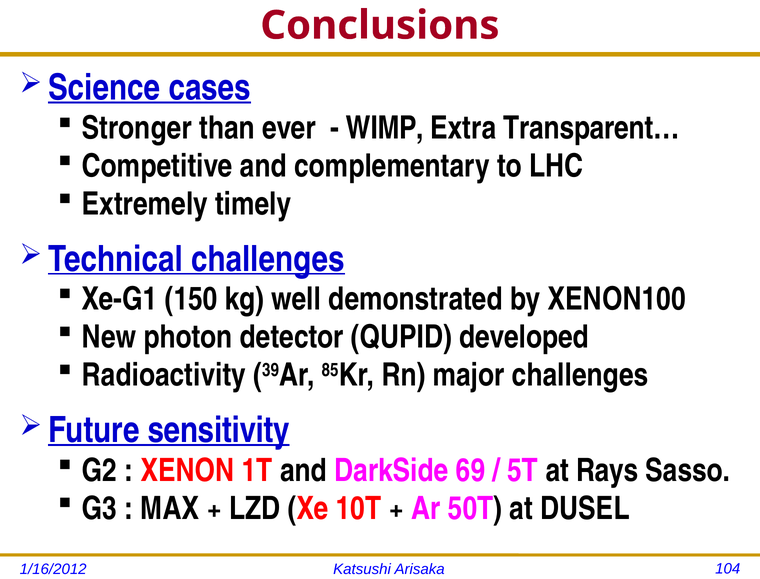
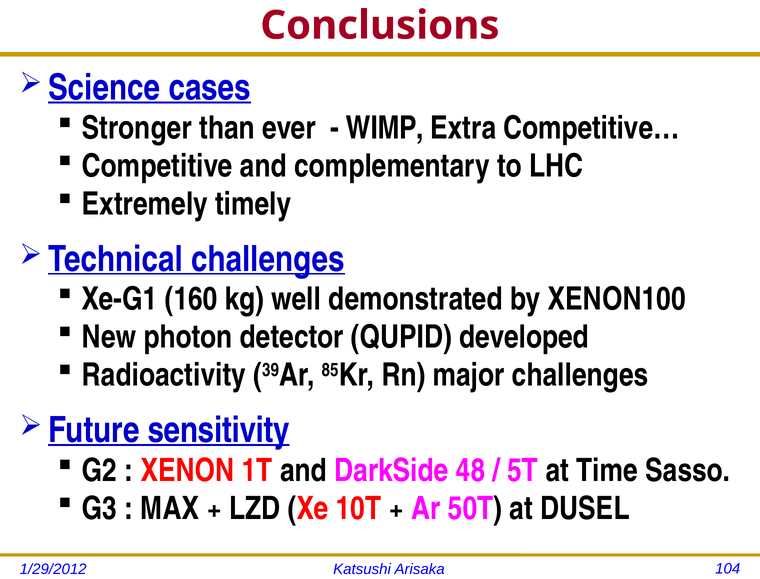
Transparent…: Transparent… -> Competitive… (591, 128)
150: 150 -> 160 (191, 299)
69: 69 -> 48 (471, 470)
Rays: Rays -> Time (607, 470)
1/16/2012: 1/16/2012 -> 1/29/2012 (53, 569)
